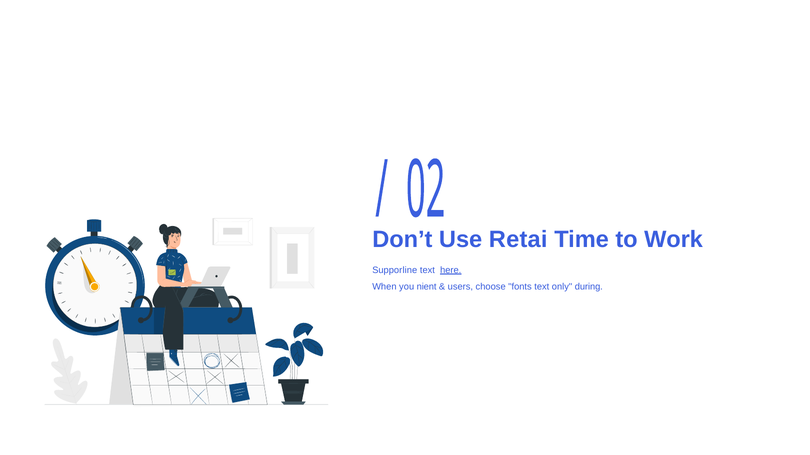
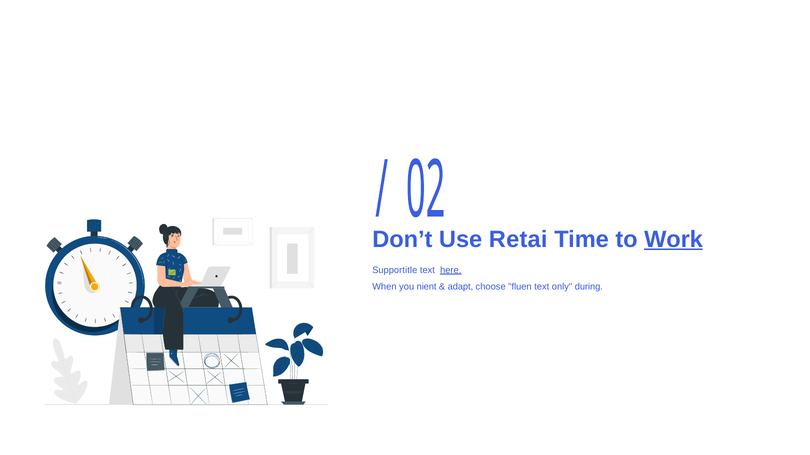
Work underline: none -> present (673, 240)
line: line -> title (410, 270)
users: users -> adapt (460, 287)
fonts: fonts -> fluen (520, 287)
